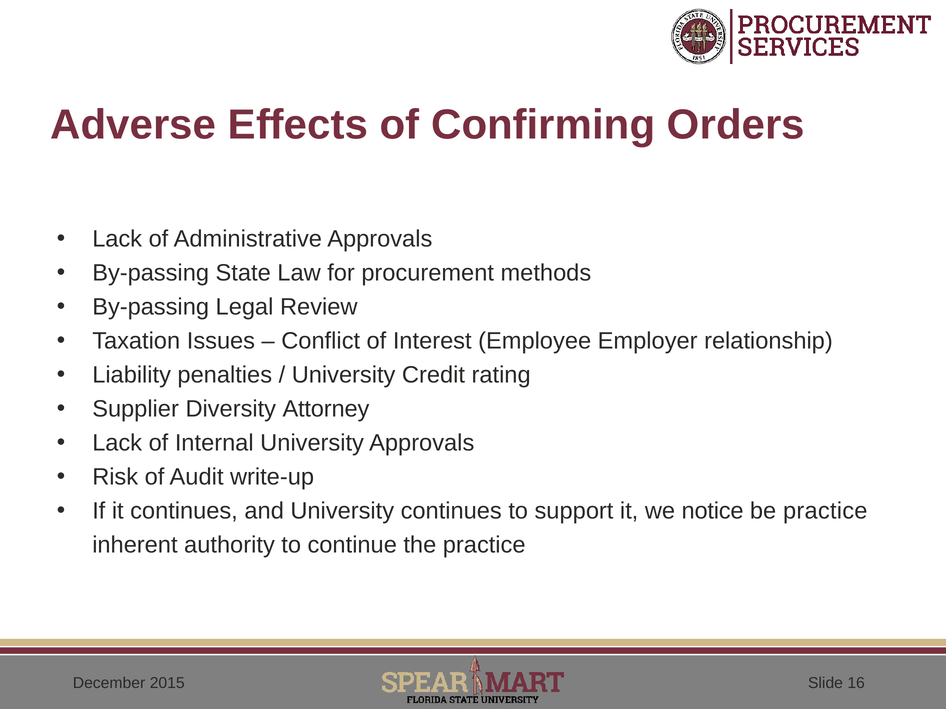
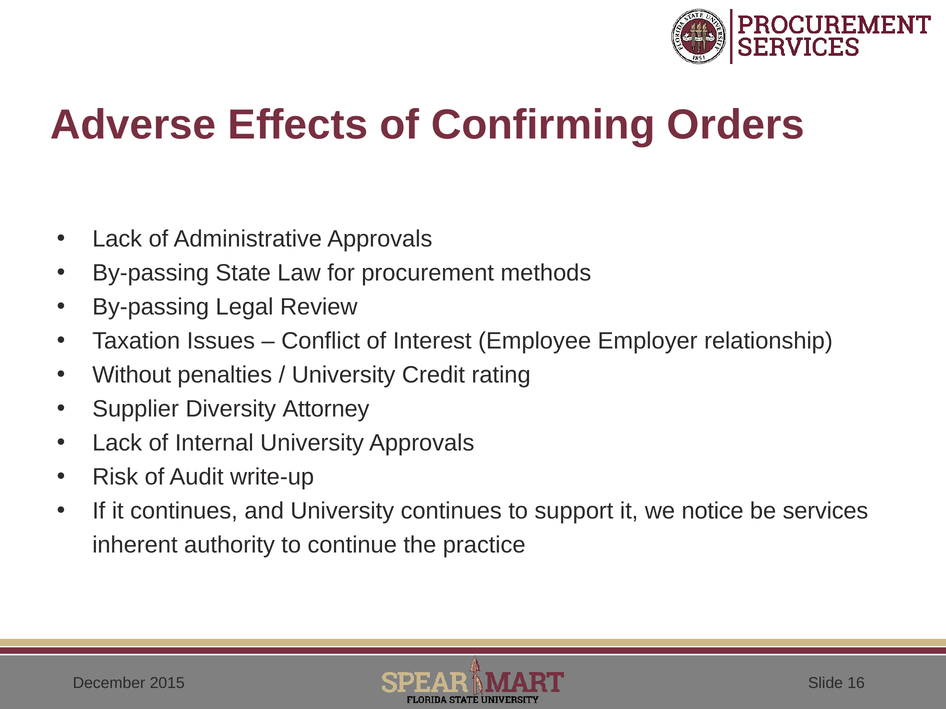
Liability: Liability -> Without (132, 375)
be practice: practice -> services (825, 511)
